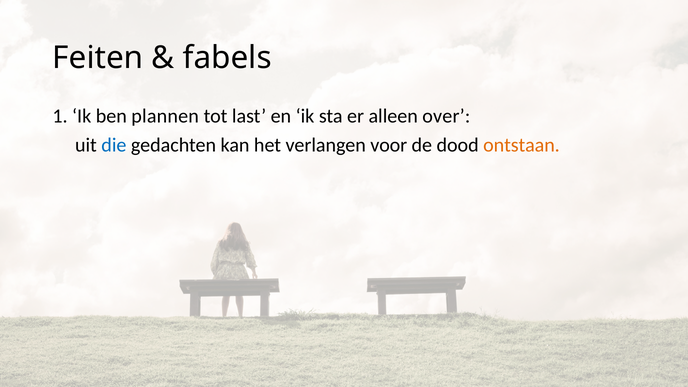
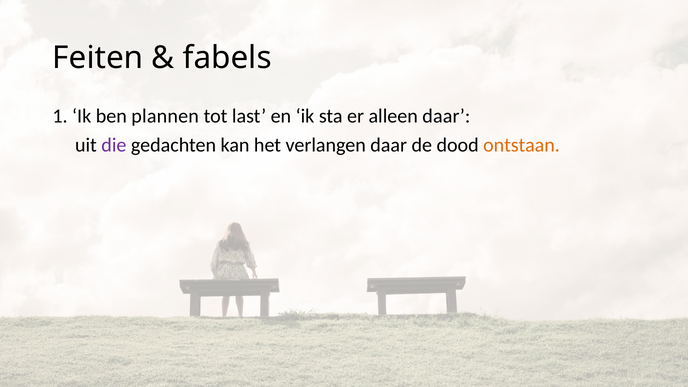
alleen over: over -> daar (446, 116)
die colour: blue -> purple (114, 145)
verlangen voor: voor -> daar (389, 145)
